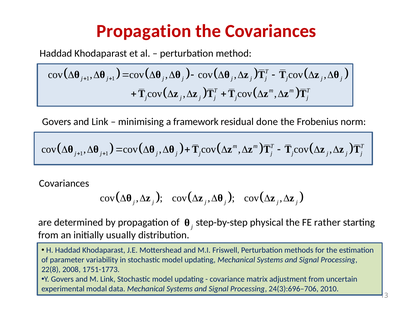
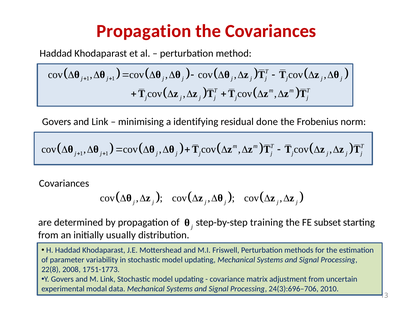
framework: framework -> identifying (196, 122)
physical: physical -> training (267, 222)
rather: rather -> subset (327, 222)
